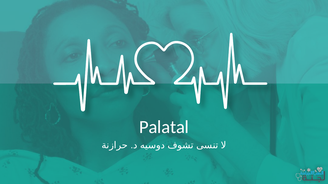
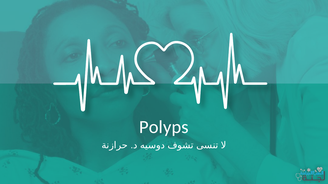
Palatal: Palatal -> Polyps (164, 127)
